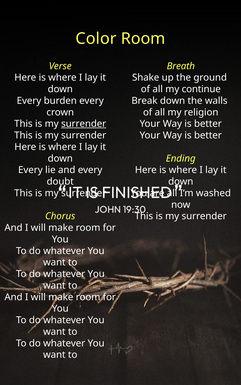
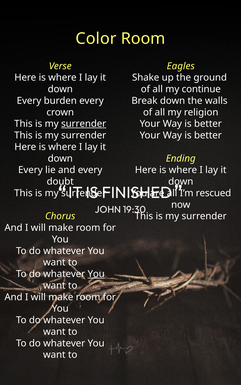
Breath: Breath -> Eagles (181, 66)
washed: washed -> rescued (213, 193)
You underline: none -> present (96, 274)
